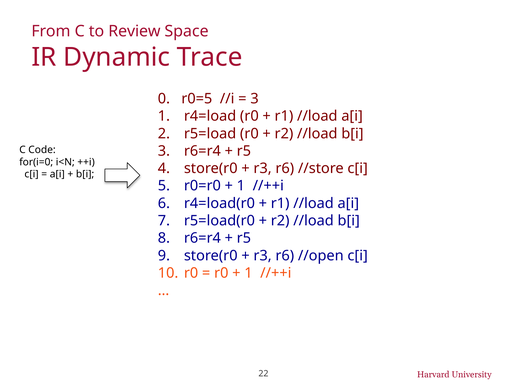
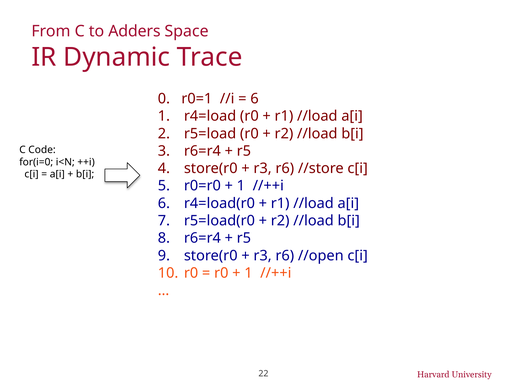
Review: Review -> Adders (134, 31)
r0=5: r0=5 -> r0=1 (197, 99)
3: 3 -> 6 (255, 99)
